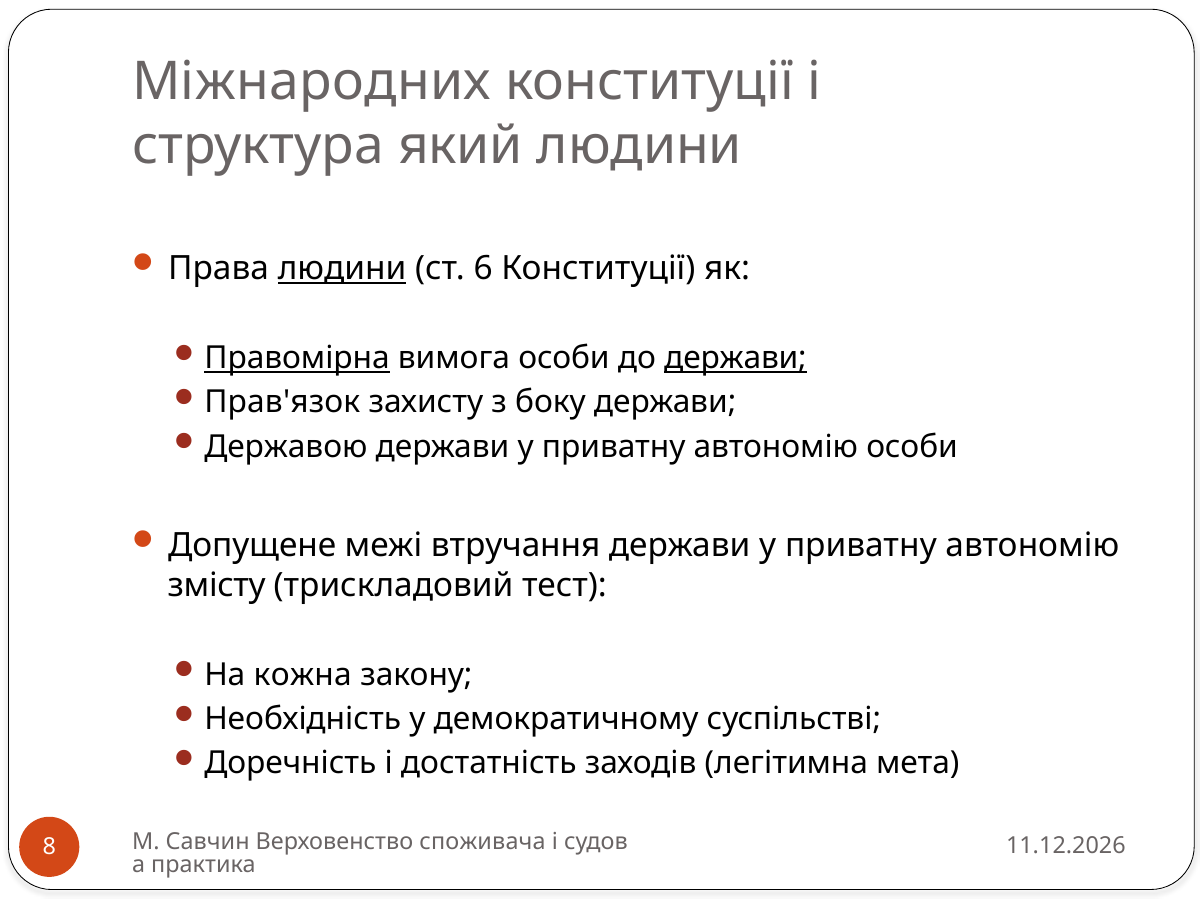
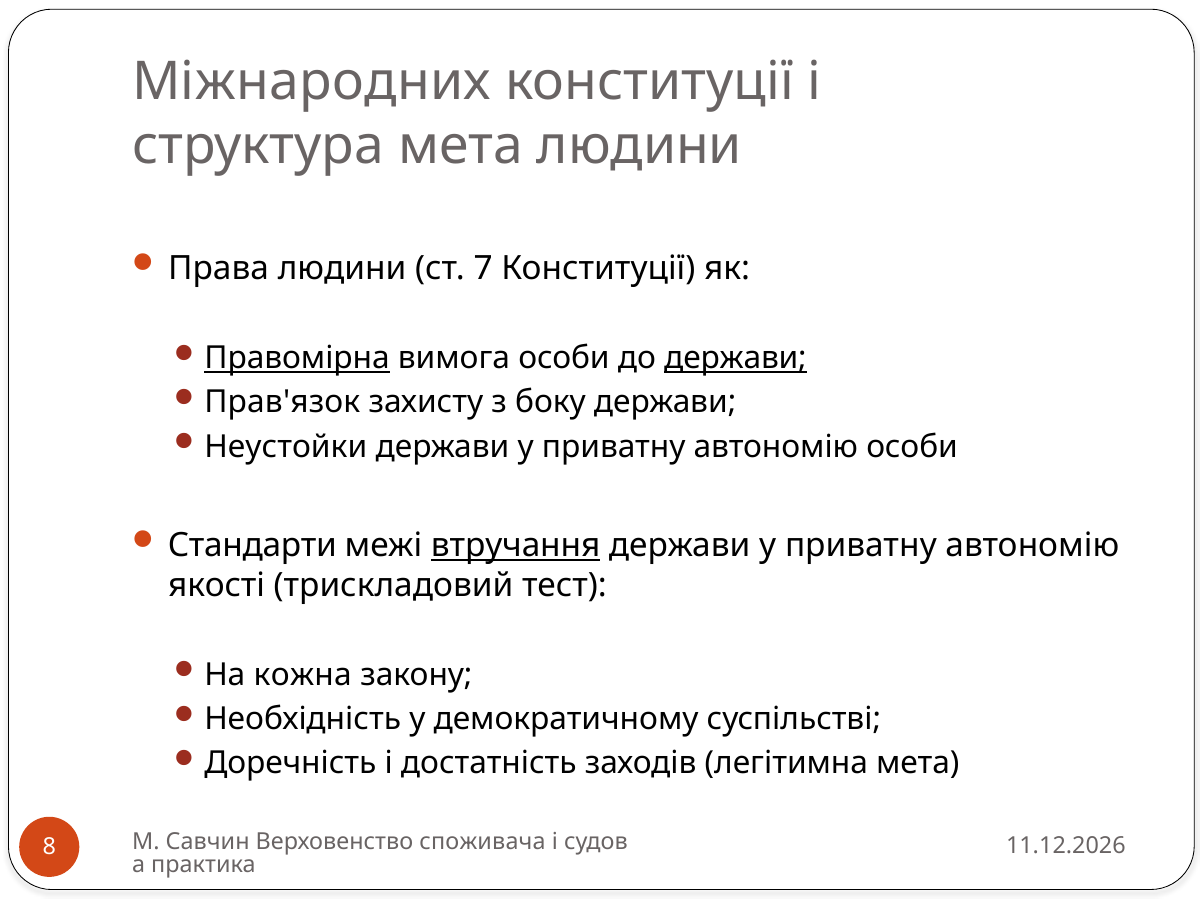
структура який: який -> мета (461, 146)
людини underline: present -> none (342, 269)
6: 6 -> 7 (483, 269)
Державою: Державою -> Неустойки (286, 447)
Допущене: Допущене -> Стандарти (252, 545)
втручання underline: none -> present (516, 545)
змісту: змісту -> якості (217, 586)
